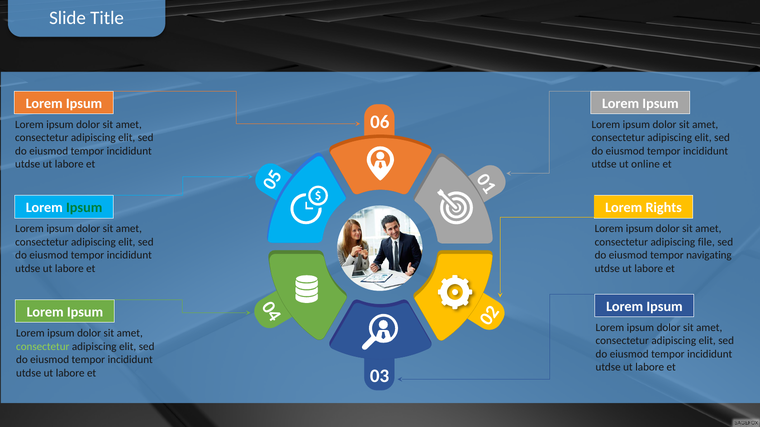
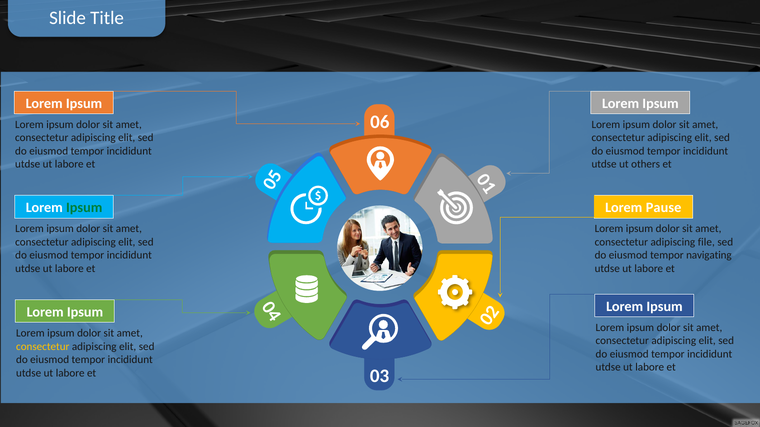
online: online -> others (646, 164)
Rights: Rights -> Pause (664, 208)
consectetur colour: light green -> yellow (43, 347)
